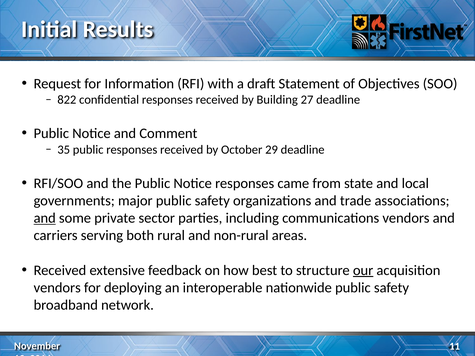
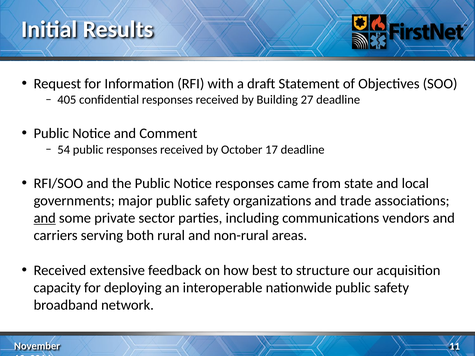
822: 822 -> 405 (67, 100)
35: 35 -> 54 (64, 150)
29: 29 -> 17 (272, 150)
our underline: present -> none (363, 271)
vendors: vendors -> capacity (57, 288)
